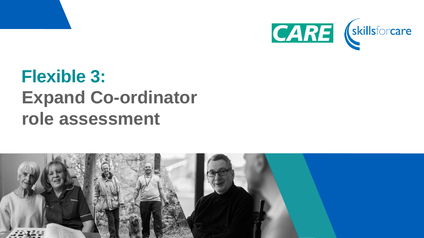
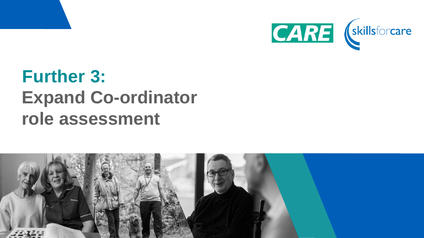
Flexible: Flexible -> Further (54, 77)
